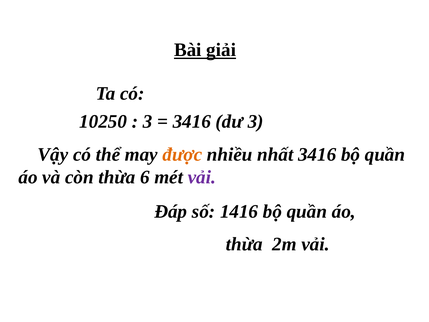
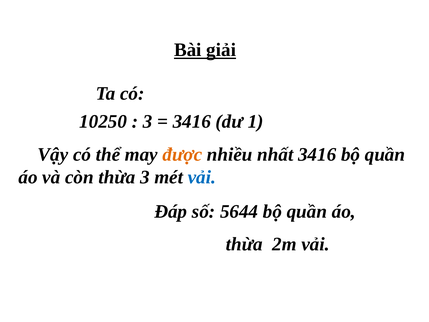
dư 3: 3 -> 1 (256, 122)
thừa 6: 6 -> 3 (145, 177)
vải colour: purple -> blue (202, 177)
1416: 1416 -> 5644 (239, 212)
